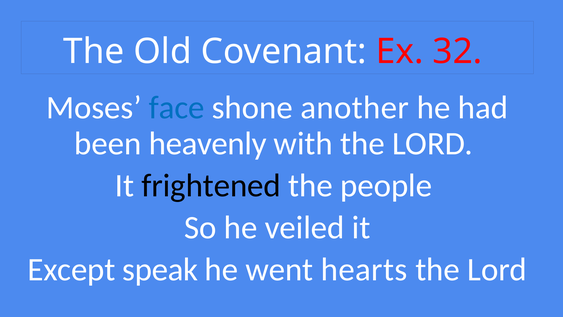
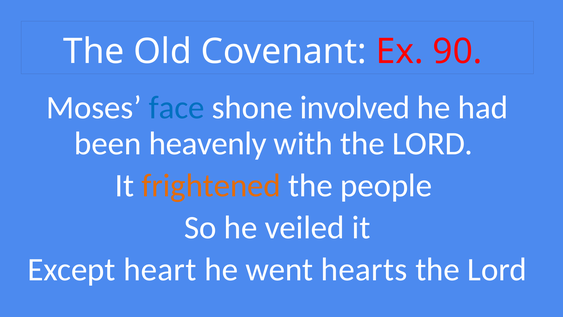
32: 32 -> 90 (457, 52)
another: another -> involved (355, 107)
frightened colour: black -> orange (211, 186)
speak: speak -> heart (160, 270)
